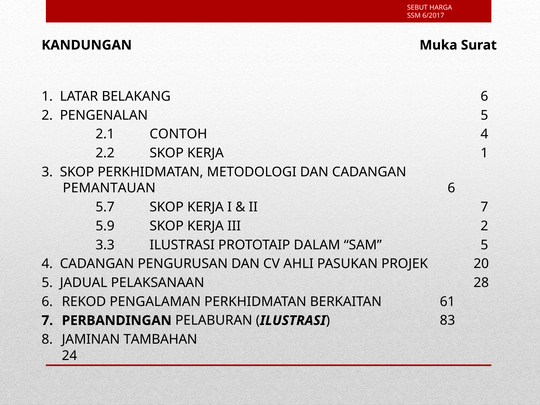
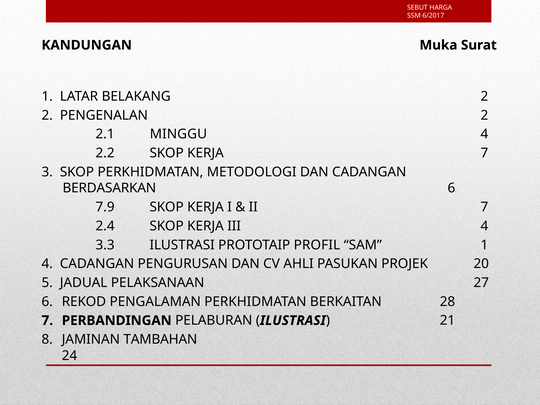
BELAKANG 6: 6 -> 2 (484, 96)
PENGENALAN 5: 5 -> 2 (484, 115)
CONTOH: CONTOH -> MINGGU (178, 134)
KERJA 1: 1 -> 7 (484, 153)
PEMANTAUAN: PEMANTAUAN -> BERDASARKAN (109, 188)
5.7: 5.7 -> 7.9 (105, 207)
5.9: 5.9 -> 2.4 (105, 226)
III 2: 2 -> 4 (484, 226)
DALAM: DALAM -> PROFIL (317, 245)
SAM 5: 5 -> 1 (484, 245)
28: 28 -> 27 (481, 283)
61: 61 -> 28 (447, 302)
83: 83 -> 21 (447, 321)
